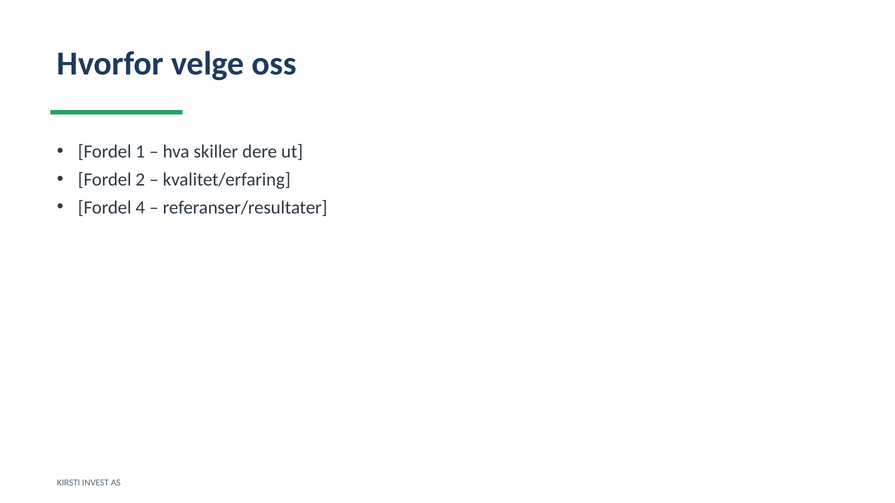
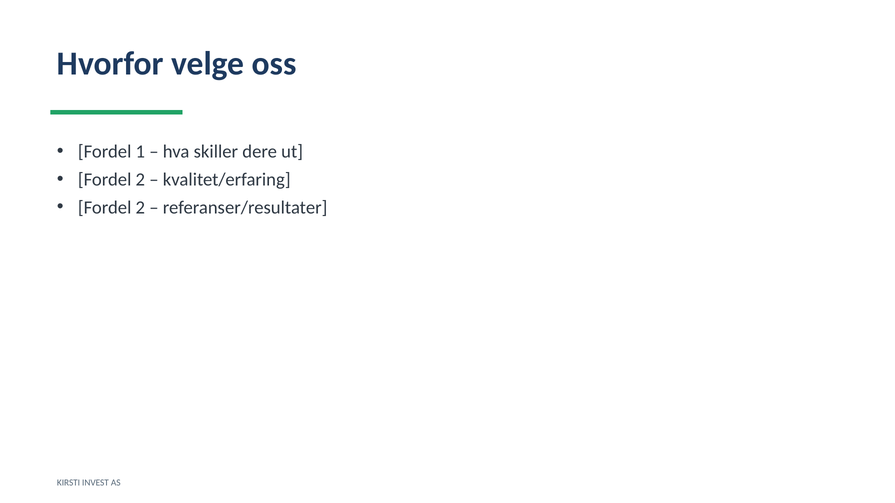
4: 4 -> 2 (140, 208)
